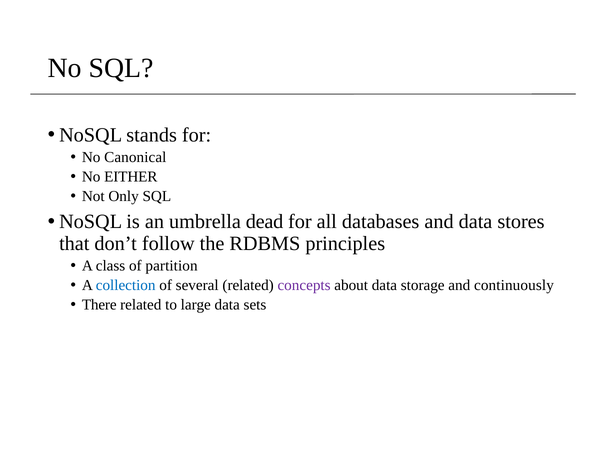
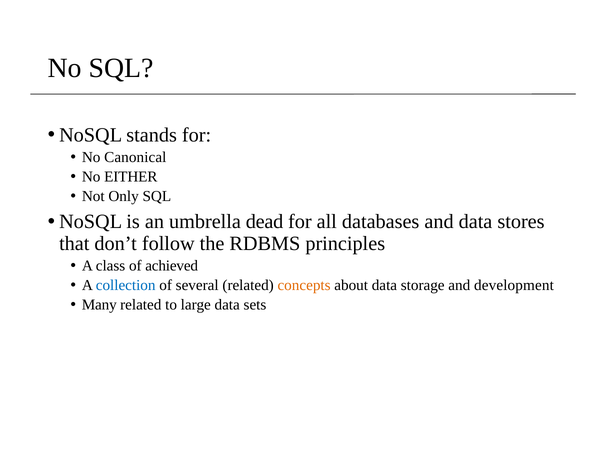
partition: partition -> achieved (172, 266)
concepts colour: purple -> orange (304, 286)
continuously: continuously -> development (514, 286)
There: There -> Many (99, 305)
